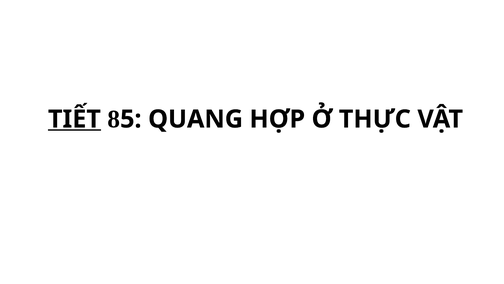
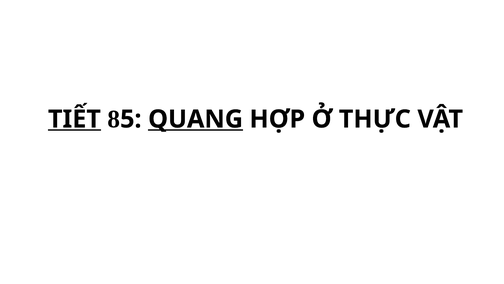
QUANG underline: none -> present (196, 119)
